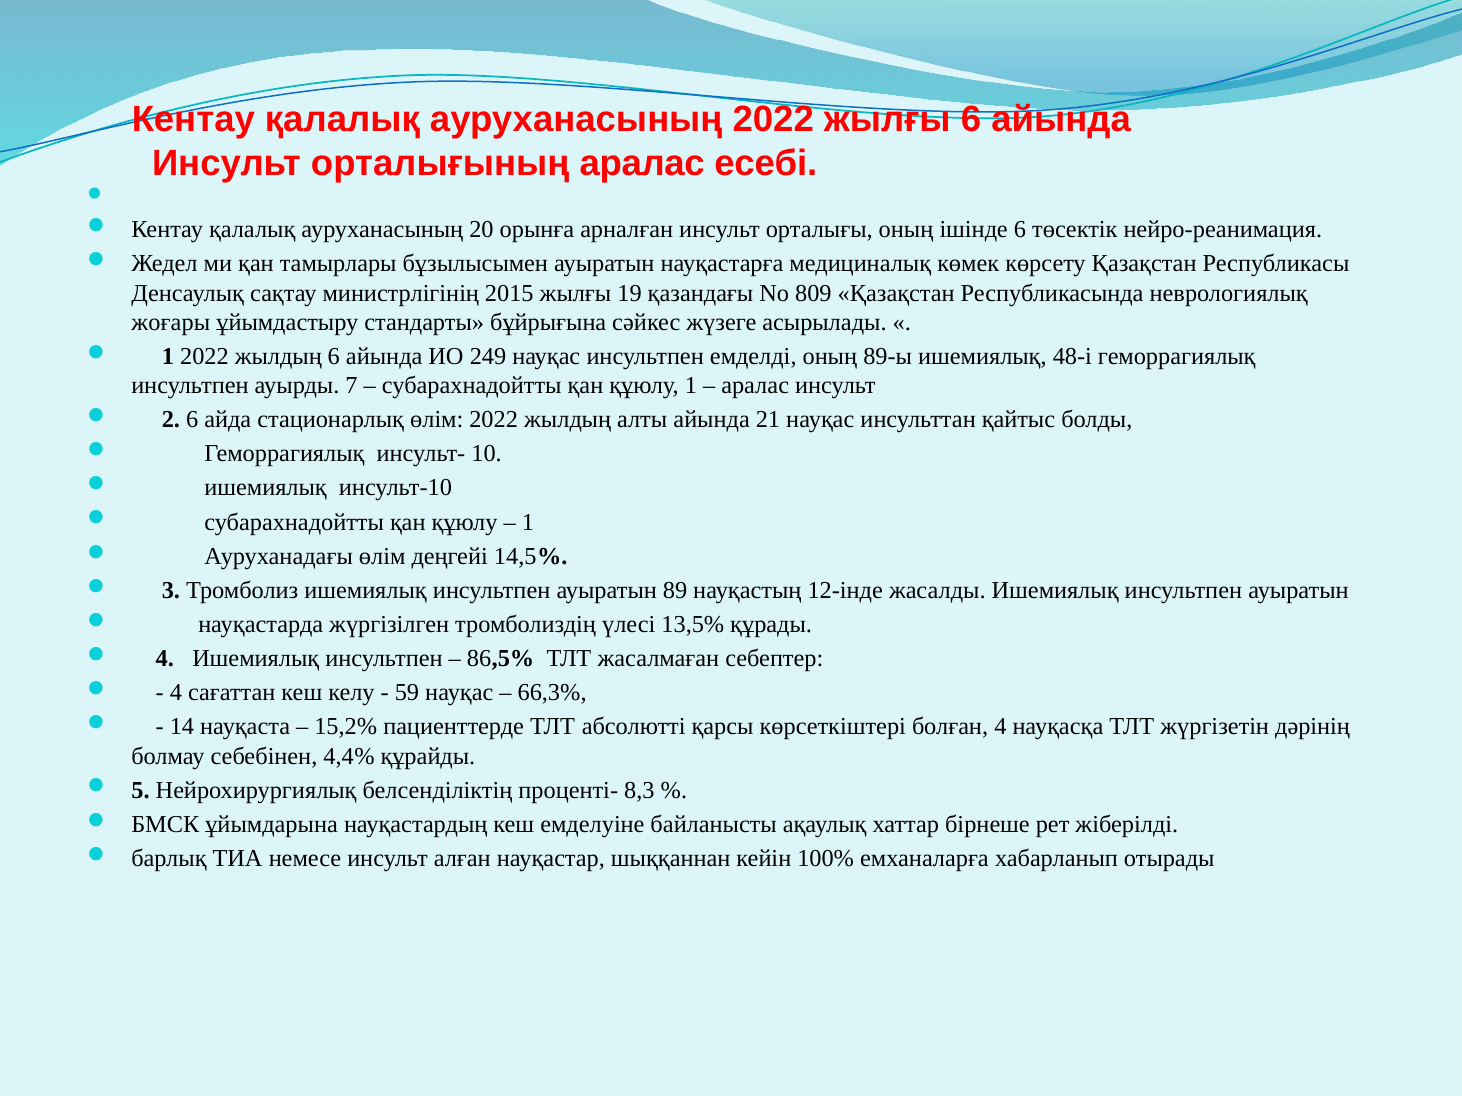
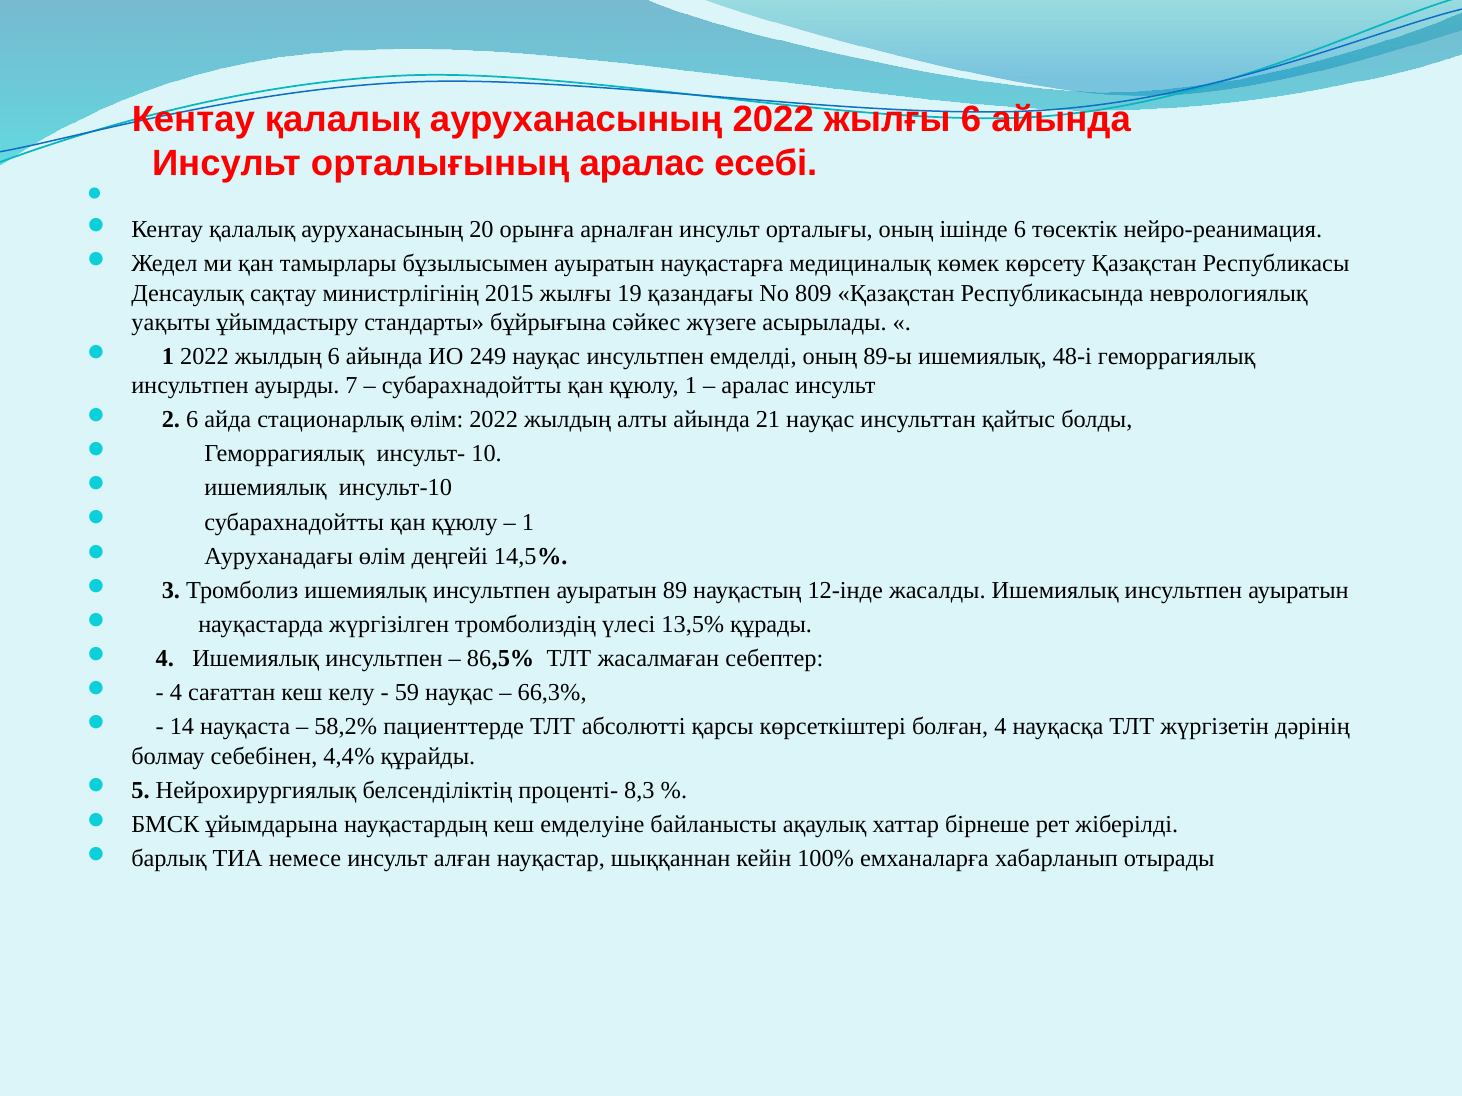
жоғары: жоғары -> уақыты (171, 322)
15,2%: 15,2% -> 58,2% (346, 727)
